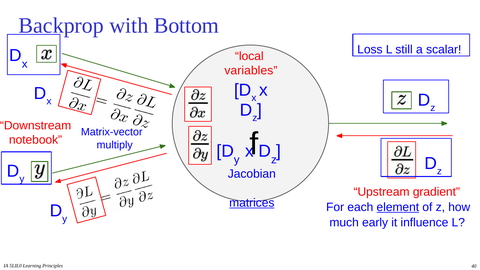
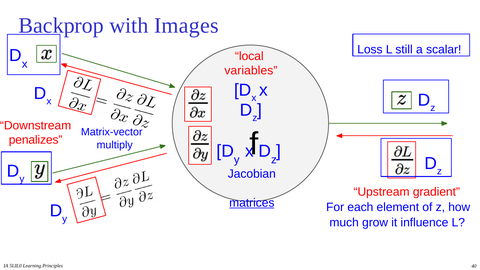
Bottom: Bottom -> Images (186, 26)
notebook: notebook -> penalizes (36, 140)
element underline: present -> none (398, 207)
early: early -> grow (375, 222)
